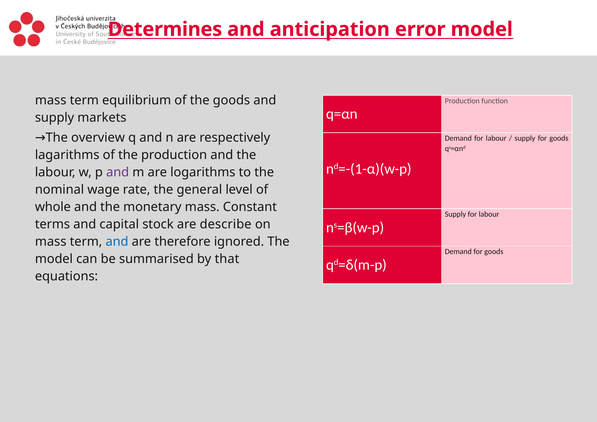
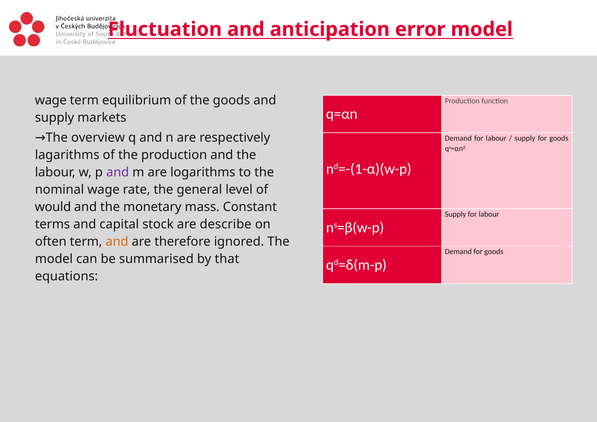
Determines: Determines -> Fluctuation (165, 29)
mass: mass -> wage (51, 100)
whole: whole -> would (53, 207)
mass: mass -> often (51, 242)
and colour: blue -> orange (117, 242)
